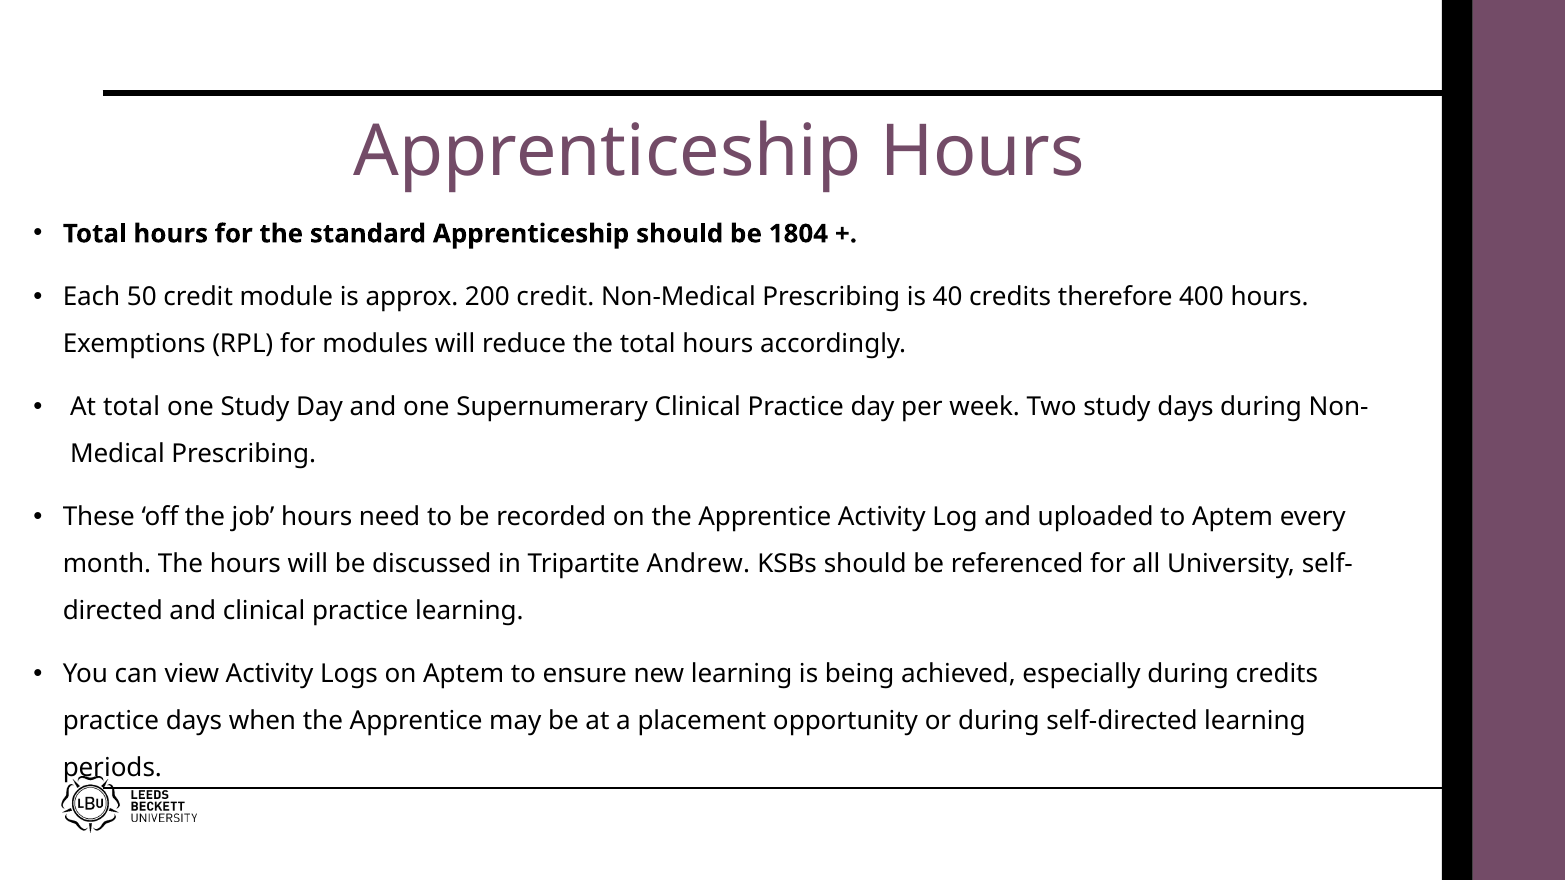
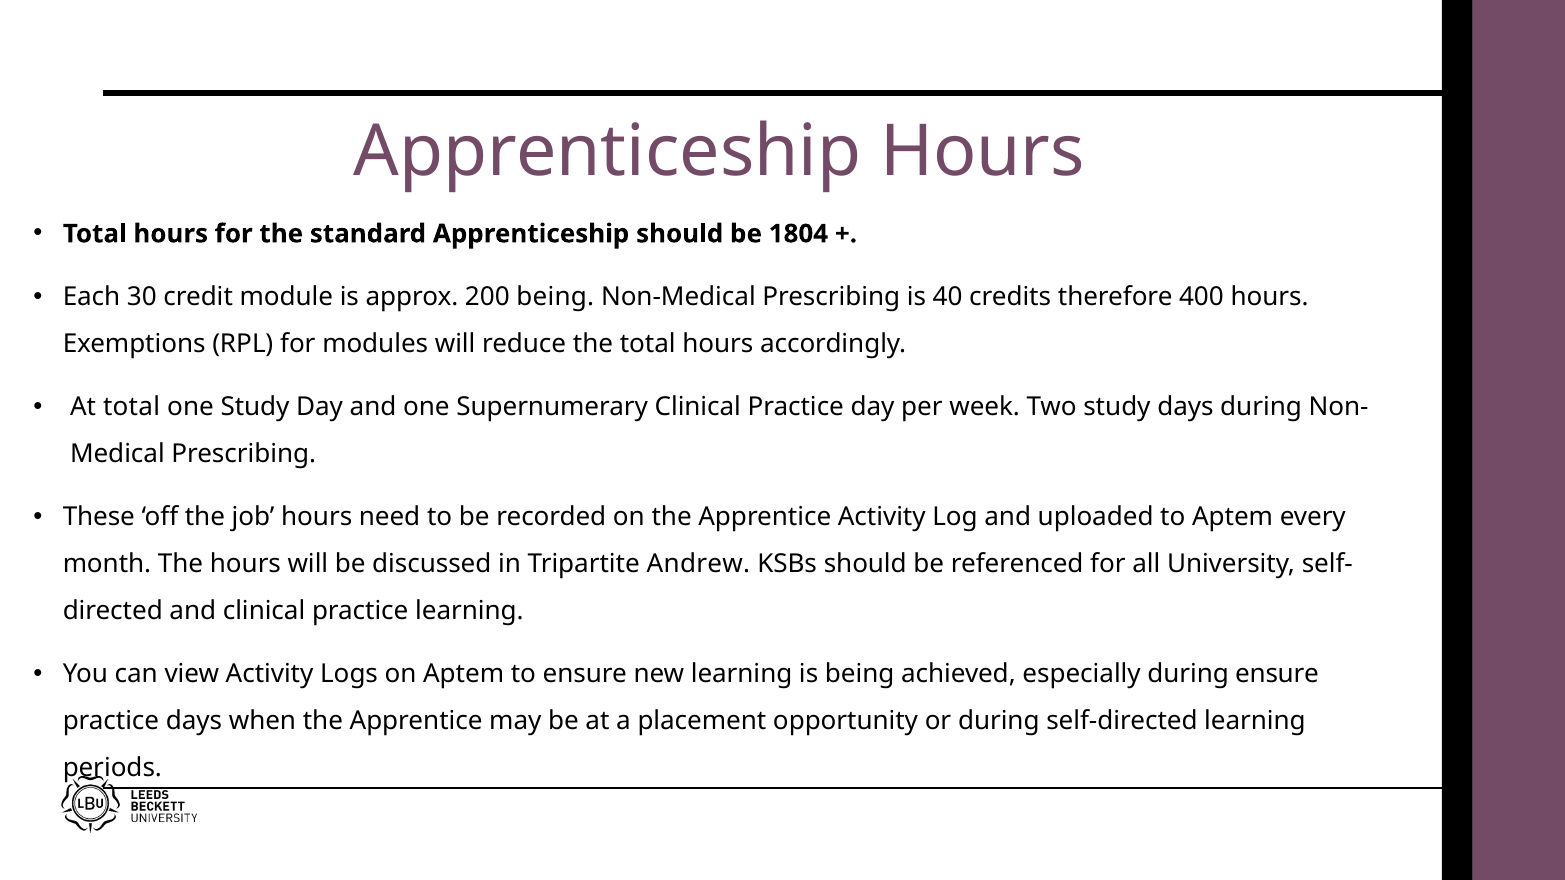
50: 50 -> 30 (142, 297)
200 credit: credit -> being (555, 297)
during credits: credits -> ensure (1277, 674)
